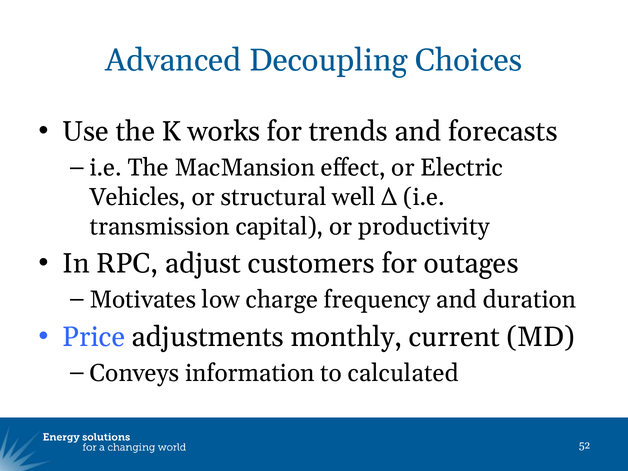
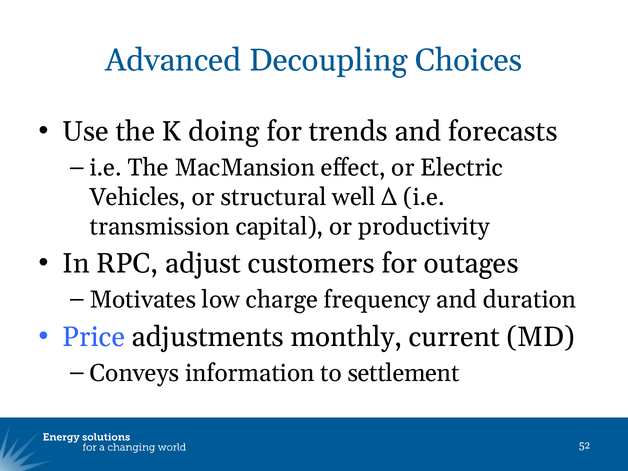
works: works -> doing (224, 132)
calculated: calculated -> settlement (404, 373)
